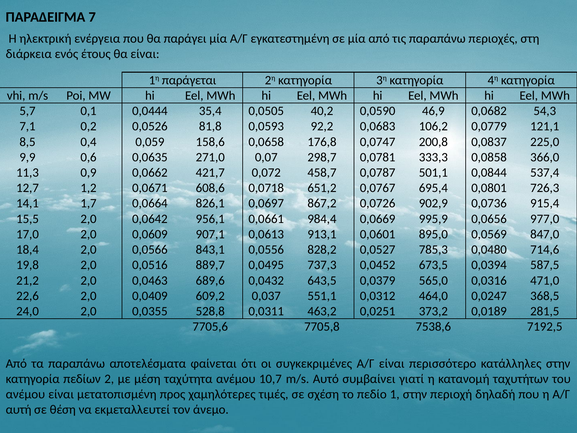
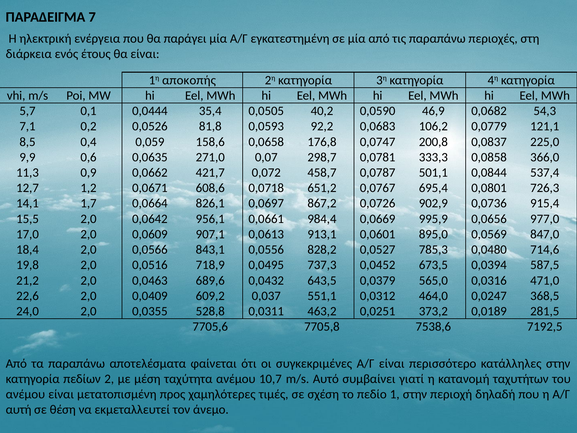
παράγεται: παράγεται -> αποκοπής (189, 80)
889,7: 889,7 -> 718,9 (210, 265)
